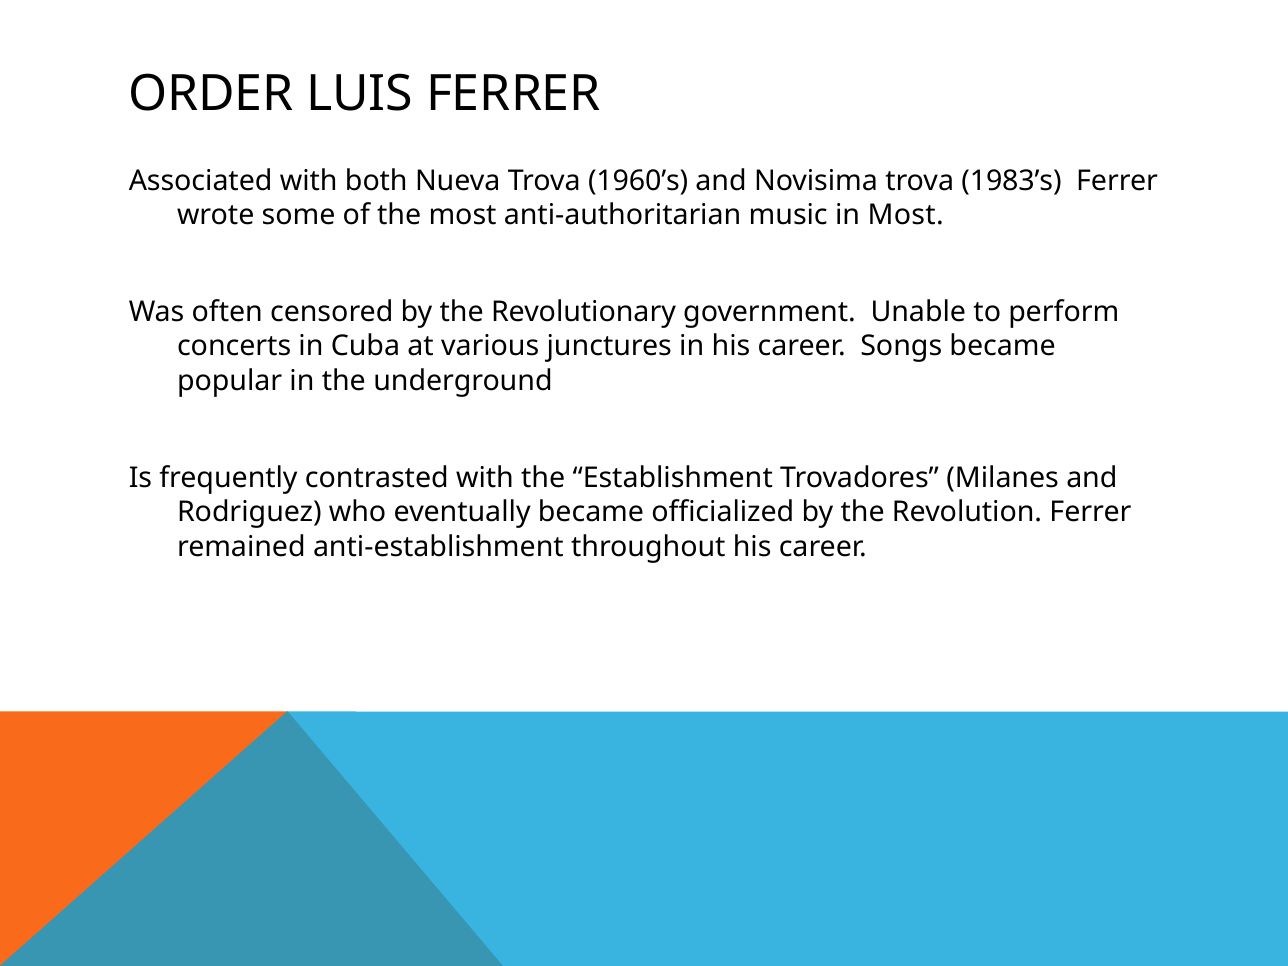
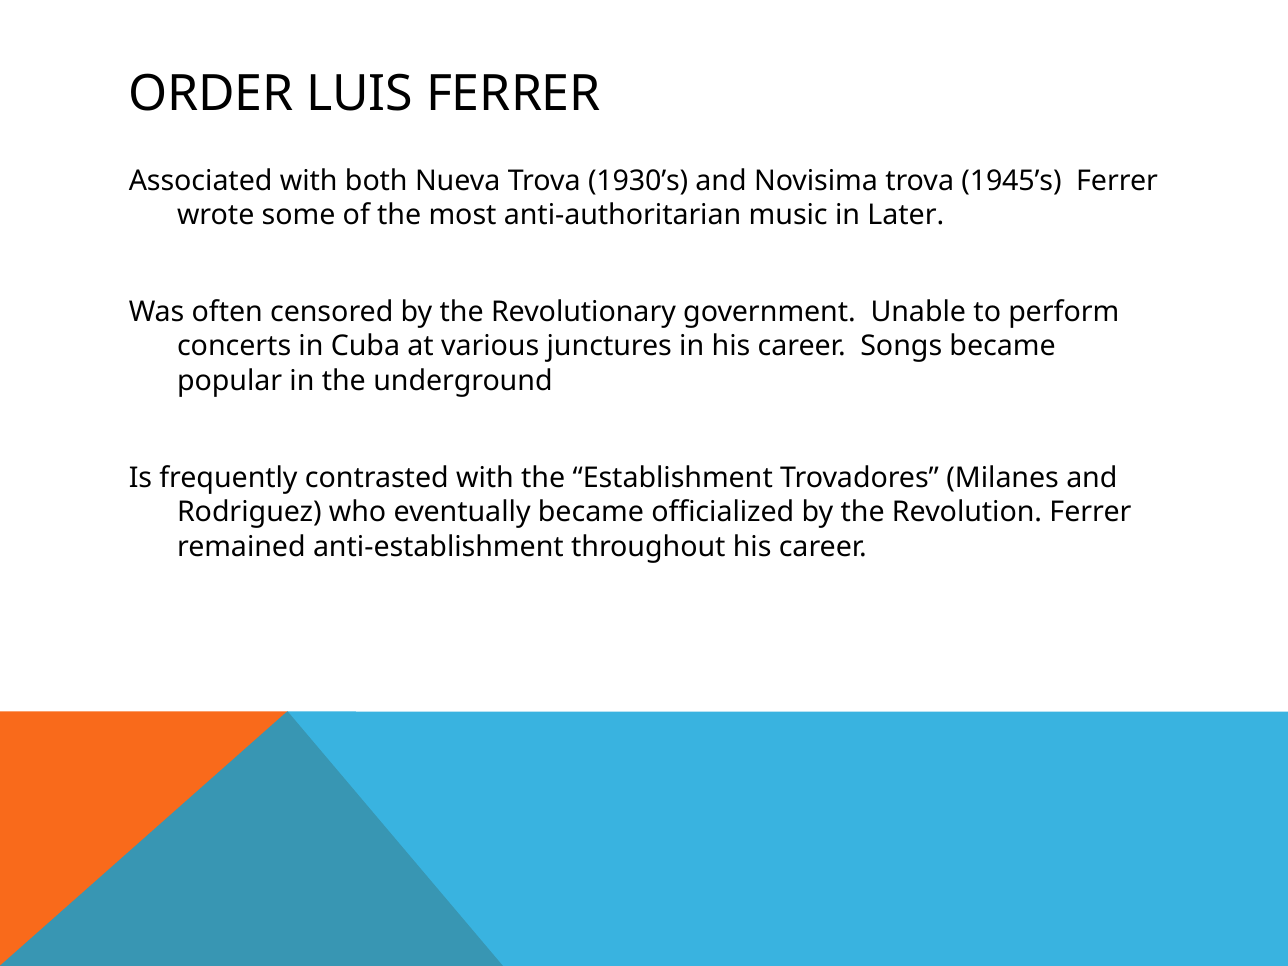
1960’s: 1960’s -> 1930’s (638, 181)
1983’s: 1983’s -> 1945’s (1011, 181)
in Most: Most -> Later (906, 215)
